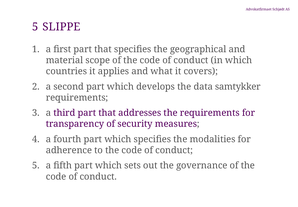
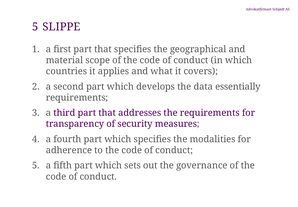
samtykker: samtykker -> essentially (238, 86)
